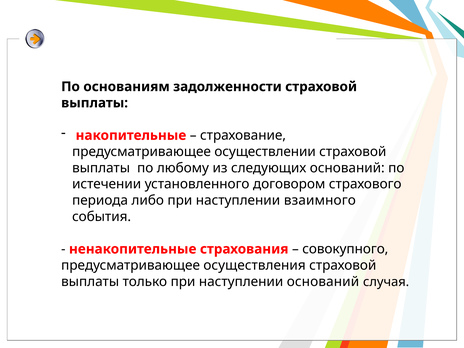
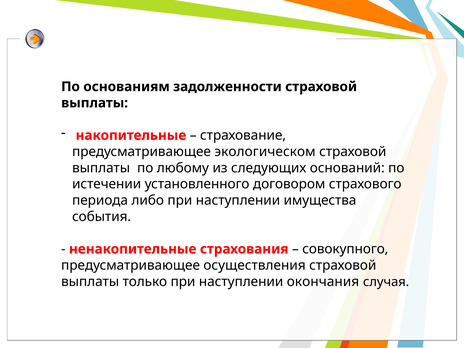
осуществлении: осуществлении -> экологическом (265, 152)
взаимного: взаимного -> имущества (320, 200)
наступлении оснований: оснований -> окончания (323, 282)
